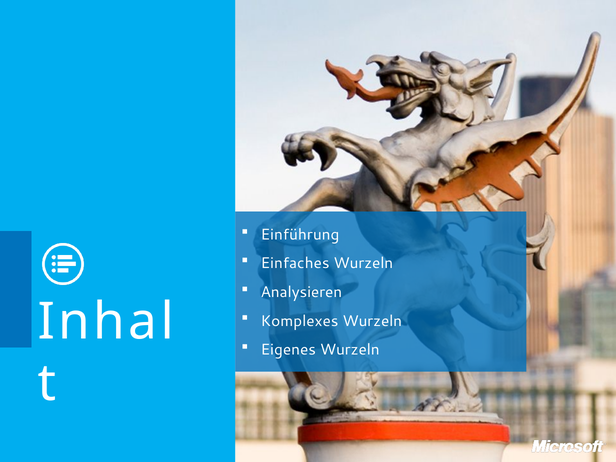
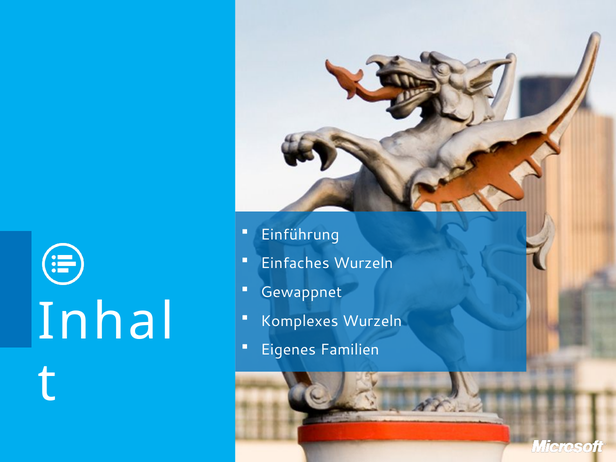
Analysieren: Analysieren -> Gewappnet (301, 292)
Eigenes Wurzeln: Wurzeln -> Familien (350, 350)
